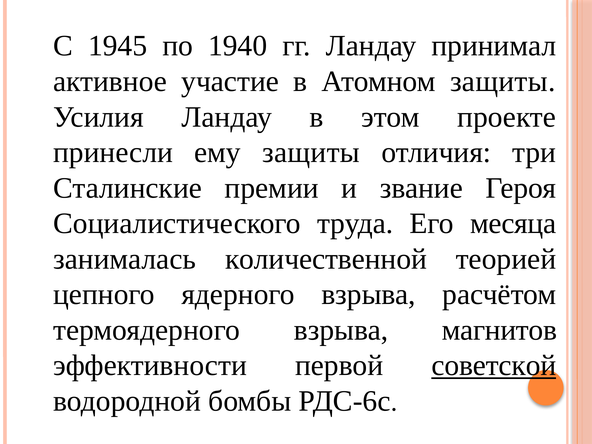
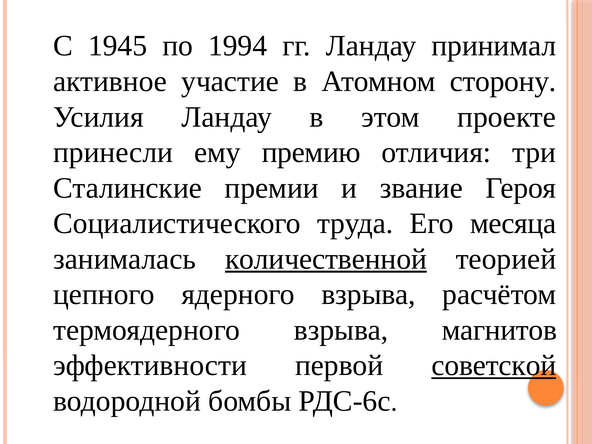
1940: 1940 -> 1994 (238, 46)
Атомном защиты: защиты -> сторону (503, 81)
ему защиты: защиты -> премию (311, 152)
количественной underline: none -> present (326, 259)
